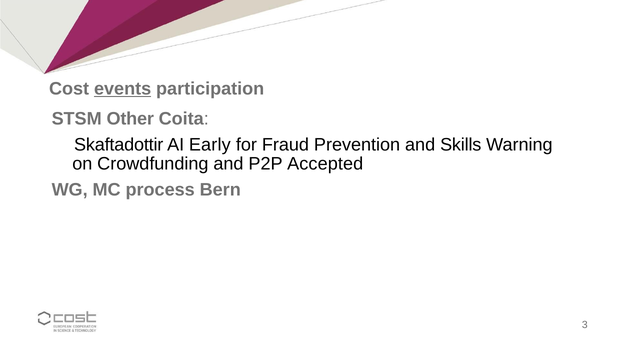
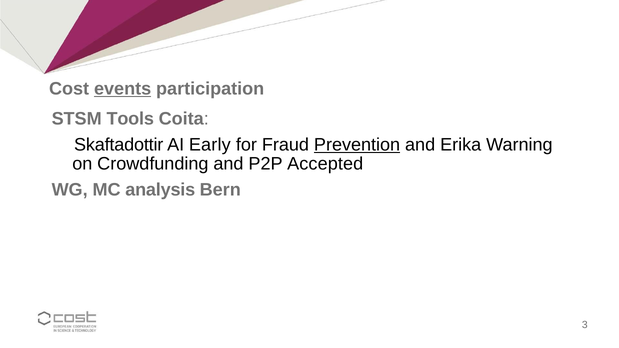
Other: Other -> Tools (130, 119)
Prevention underline: none -> present (357, 145)
Skills: Skills -> Erika (461, 145)
process: process -> analysis (160, 190)
